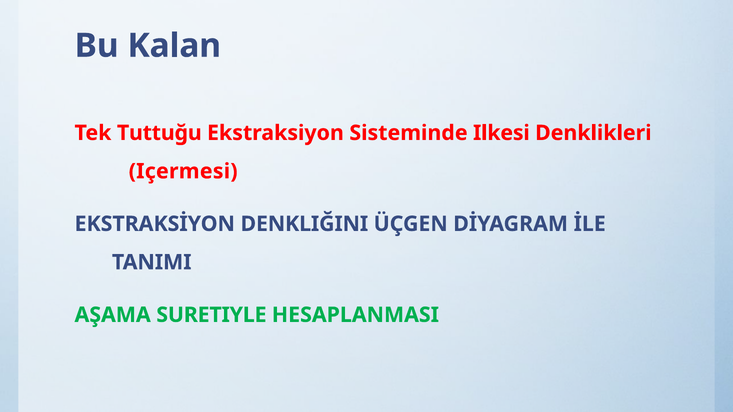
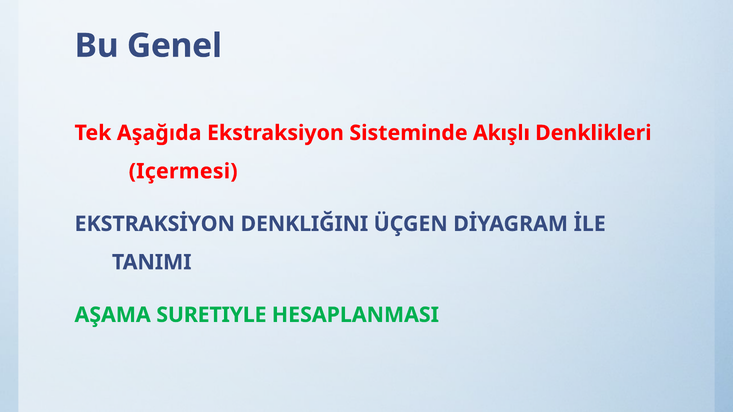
Kalan: Kalan -> Genel (174, 46)
Tuttuğu: Tuttuğu -> Aşağıda (159, 133)
Ilkesi: Ilkesi -> Akışlı (501, 133)
